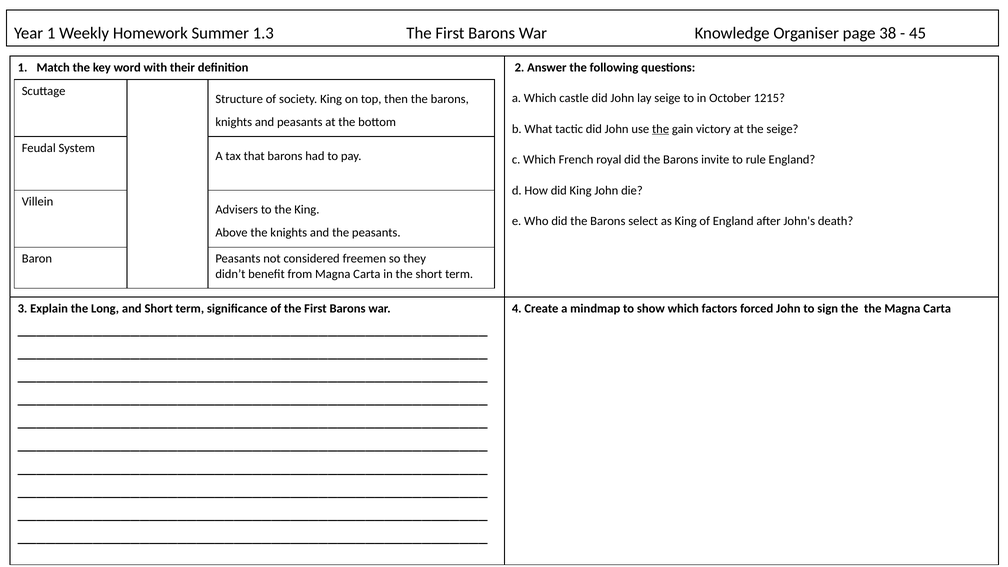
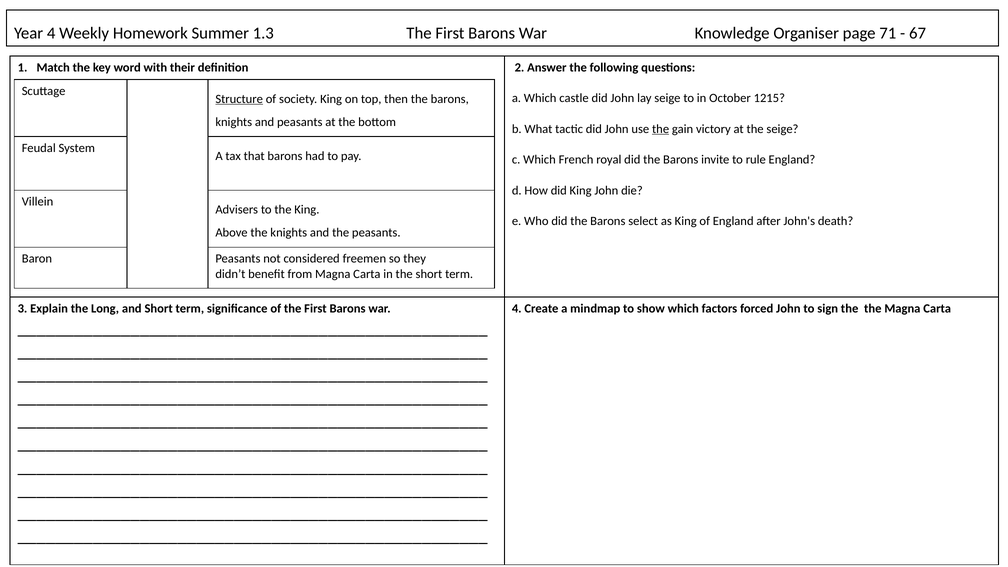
Year 1: 1 -> 4 (51, 33)
38: 38 -> 71 (888, 33)
45: 45 -> 67 (918, 33)
Structure underline: none -> present (239, 99)
